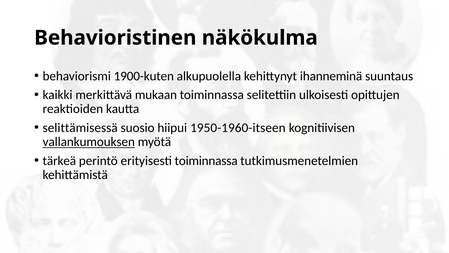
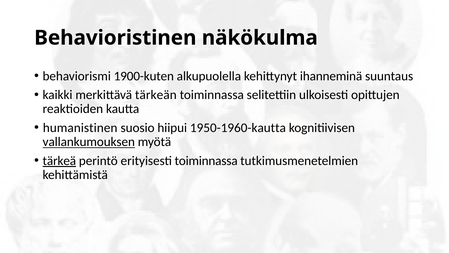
mukaan: mukaan -> tärkeän (156, 95)
selittämisessä: selittämisessä -> humanistinen (80, 128)
1950-1960-itseen: 1950-1960-itseen -> 1950-1960-kautta (238, 128)
tärkeä underline: none -> present (59, 161)
